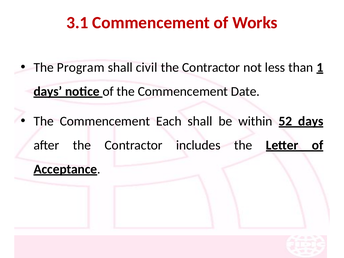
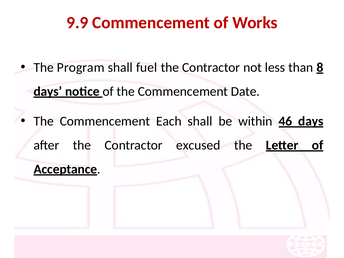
3.1: 3.1 -> 9.9 (77, 23)
civil: civil -> fuel (147, 67)
1: 1 -> 8 (320, 67)
52: 52 -> 46 (285, 121)
includes: includes -> excused (198, 145)
